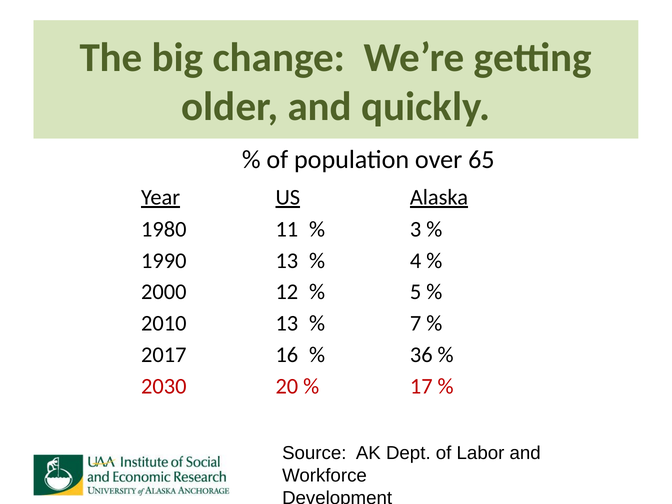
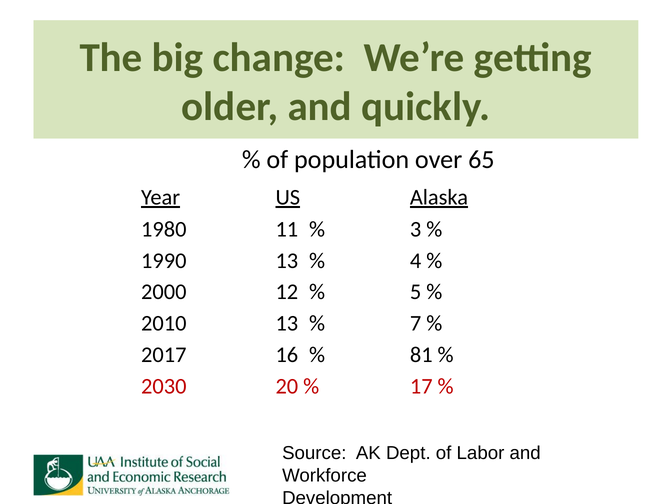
36: 36 -> 81 (421, 355)
